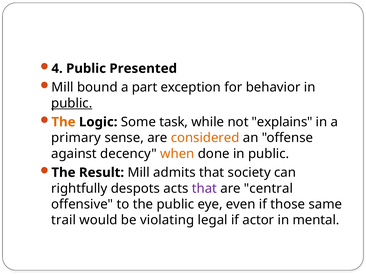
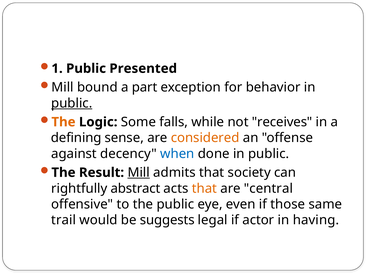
4: 4 -> 1 (57, 69)
task: task -> falls (174, 122)
explains: explains -> receives (282, 122)
primary: primary -> defining (76, 138)
when colour: orange -> blue (177, 154)
Mill underline: none -> present (139, 173)
despots: despots -> abstract (136, 189)
that colour: purple -> orange (204, 189)
violating: violating -> suggests (167, 221)
mental: mental -> having (316, 221)
